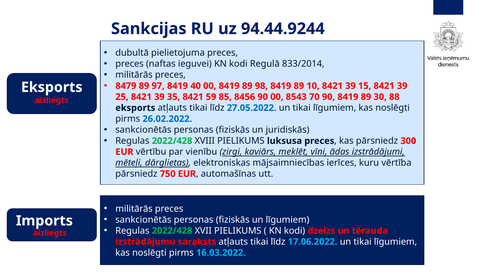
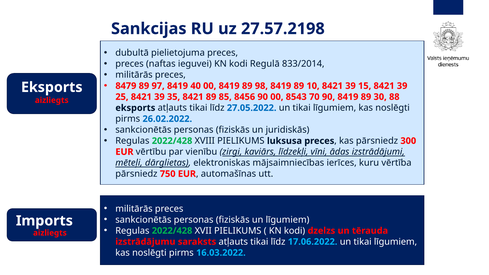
94.44.9244: 94.44.9244 -> 27.57.2198 (283, 29)
8421 59: 59 -> 89 (211, 97)
meklēt: meklēt -> līdzekļi (293, 152)
